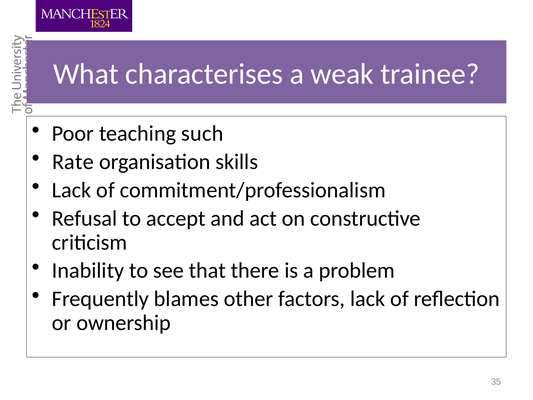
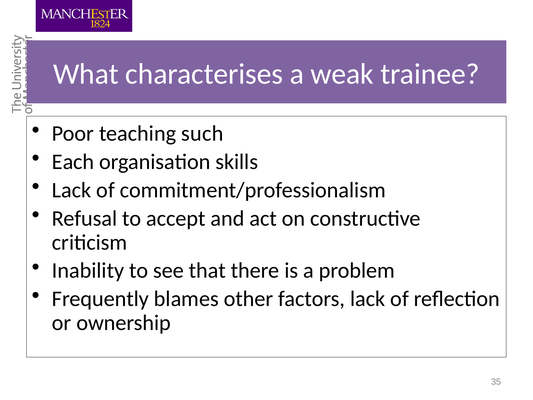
Rate: Rate -> Each (73, 162)
